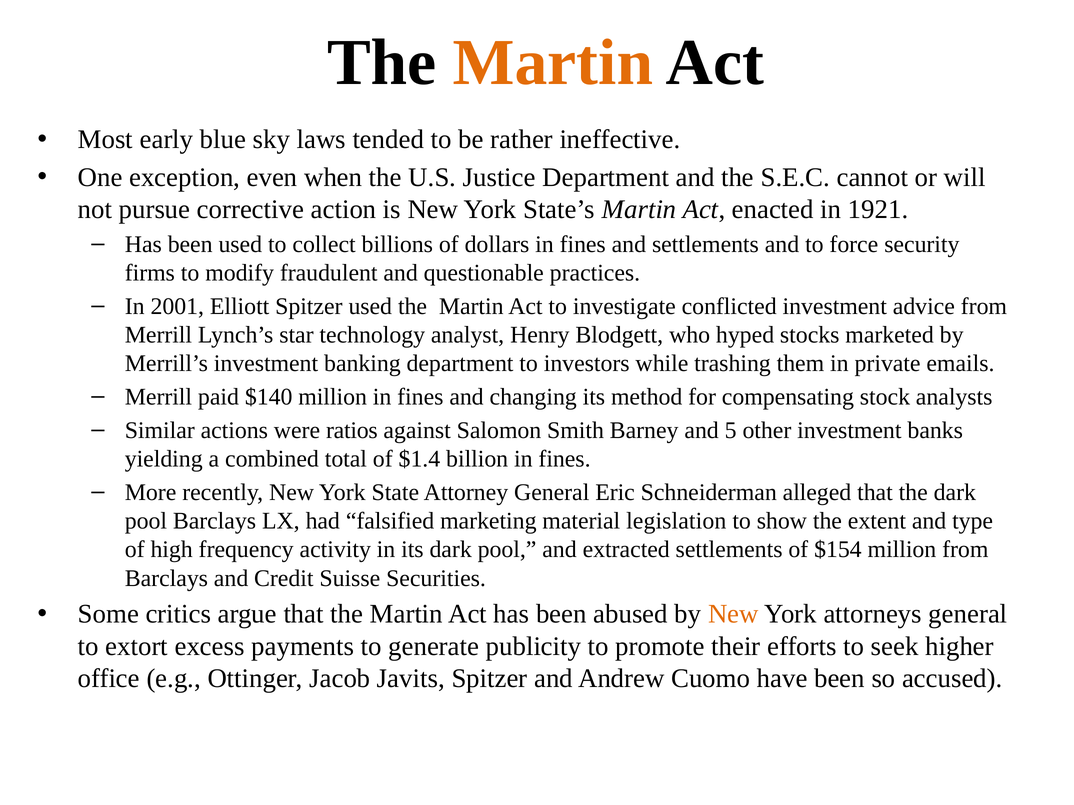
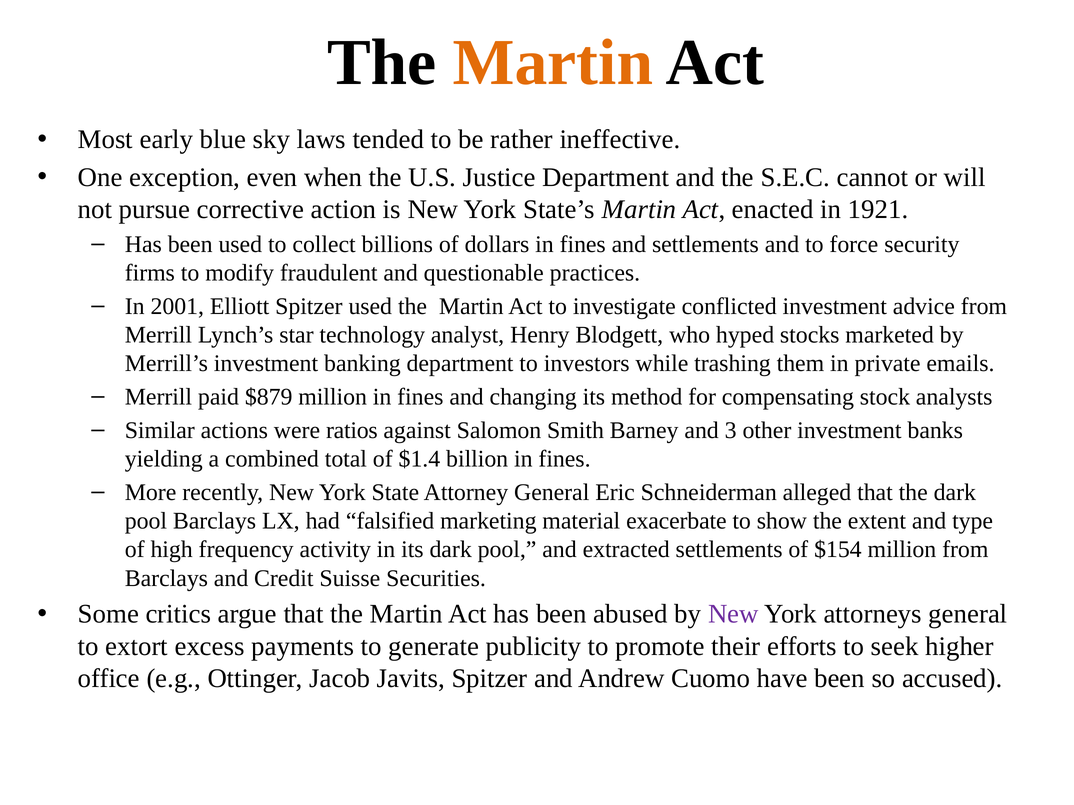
$140: $140 -> $879 (269, 397)
5: 5 -> 3 (731, 431)
legislation: legislation -> exacerbate (676, 521)
New colour: orange -> purple (733, 615)
